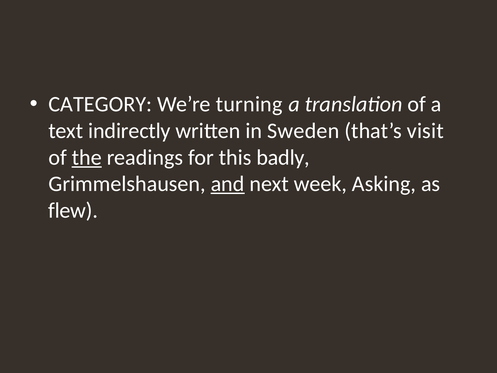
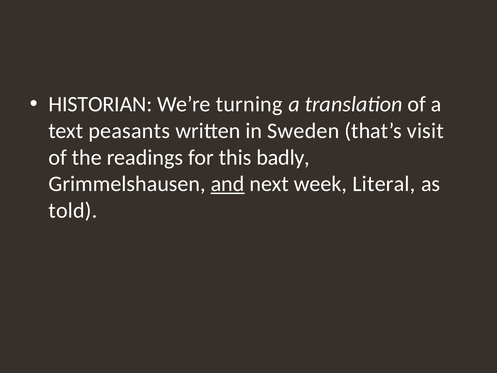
CATEGORY: CATEGORY -> HISTORIAN (100, 104)
indirectly: indirectly -> peasants (129, 131)
the underline: present -> none (87, 157)
Asking: Asking -> Literal (384, 184)
flew: flew -> told (73, 210)
